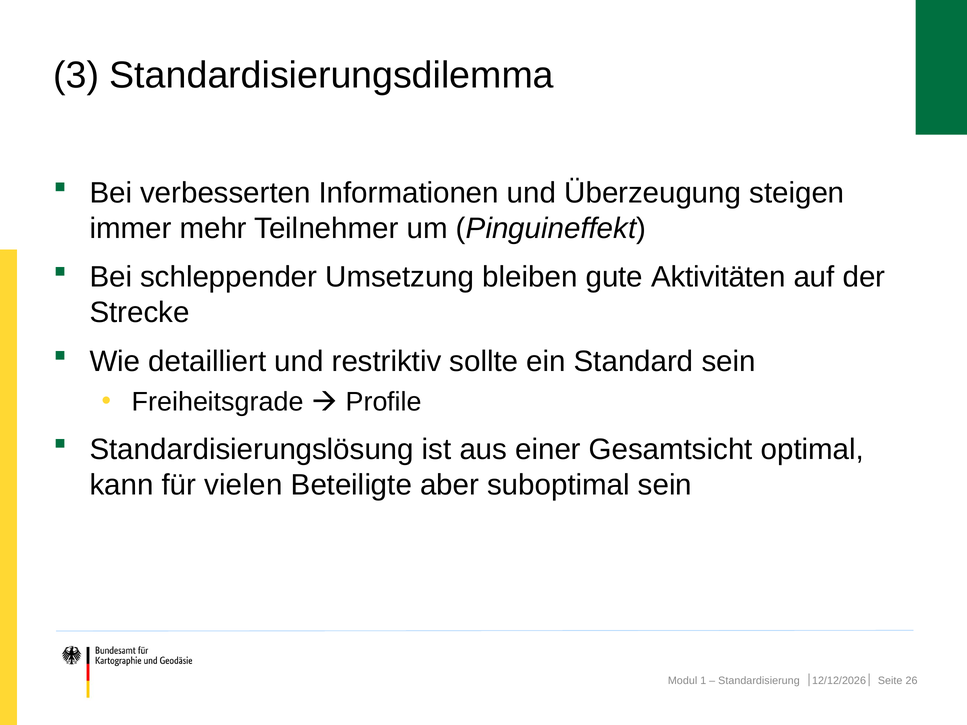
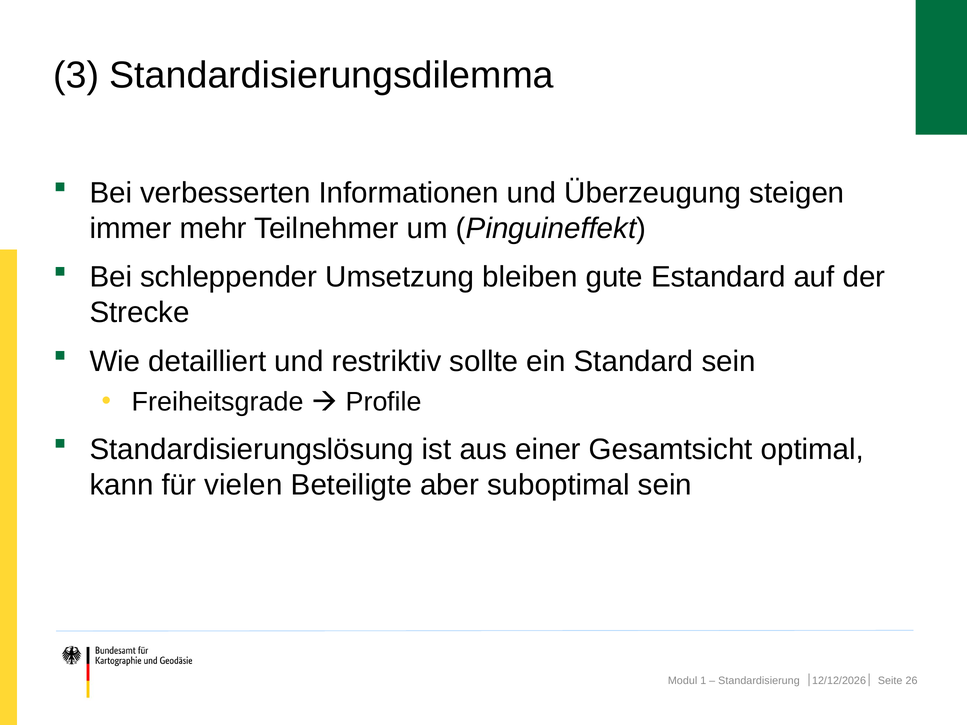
Aktivitäten: Aktivitäten -> Estandard (718, 277)
